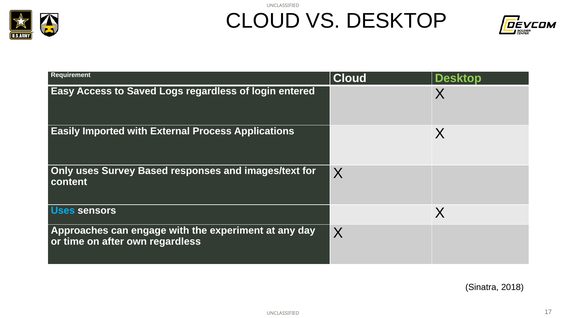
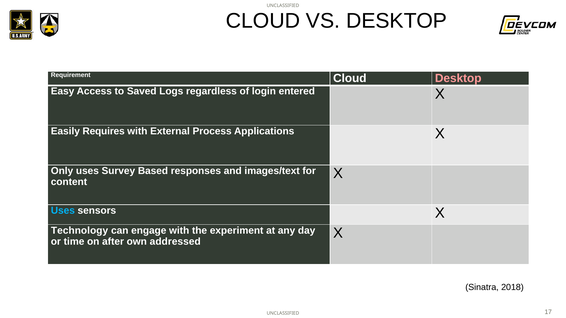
Desktop colour: light green -> pink (458, 78)
Imported: Imported -> Requires (104, 131)
Approaches: Approaches -> Technology (80, 231)
own regardless: regardless -> addressed (175, 242)
